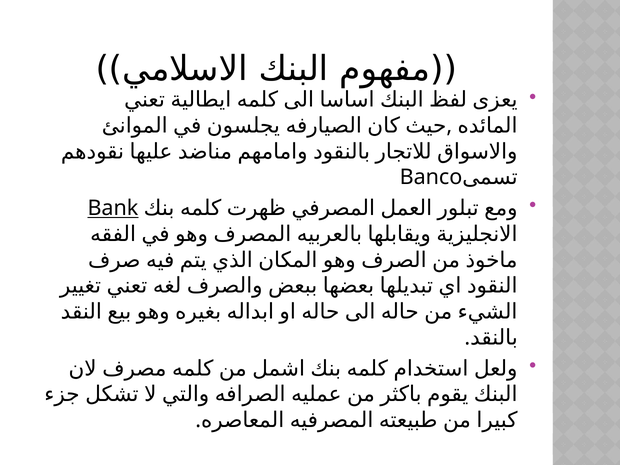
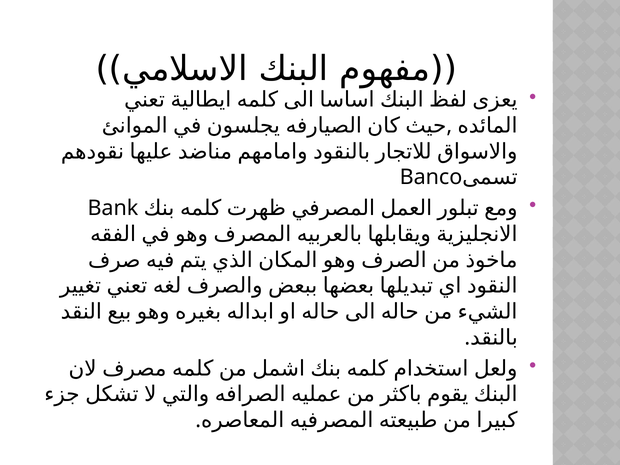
Bank underline: present -> none (113, 208)
